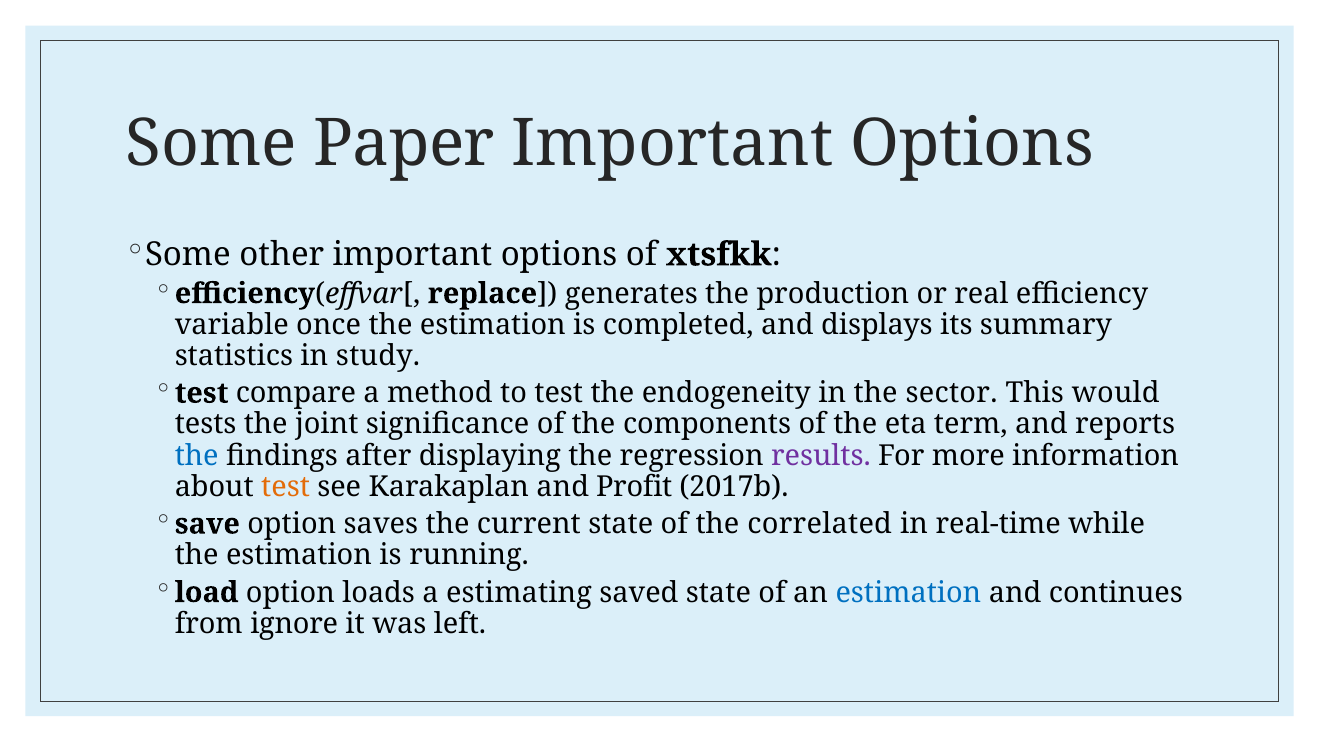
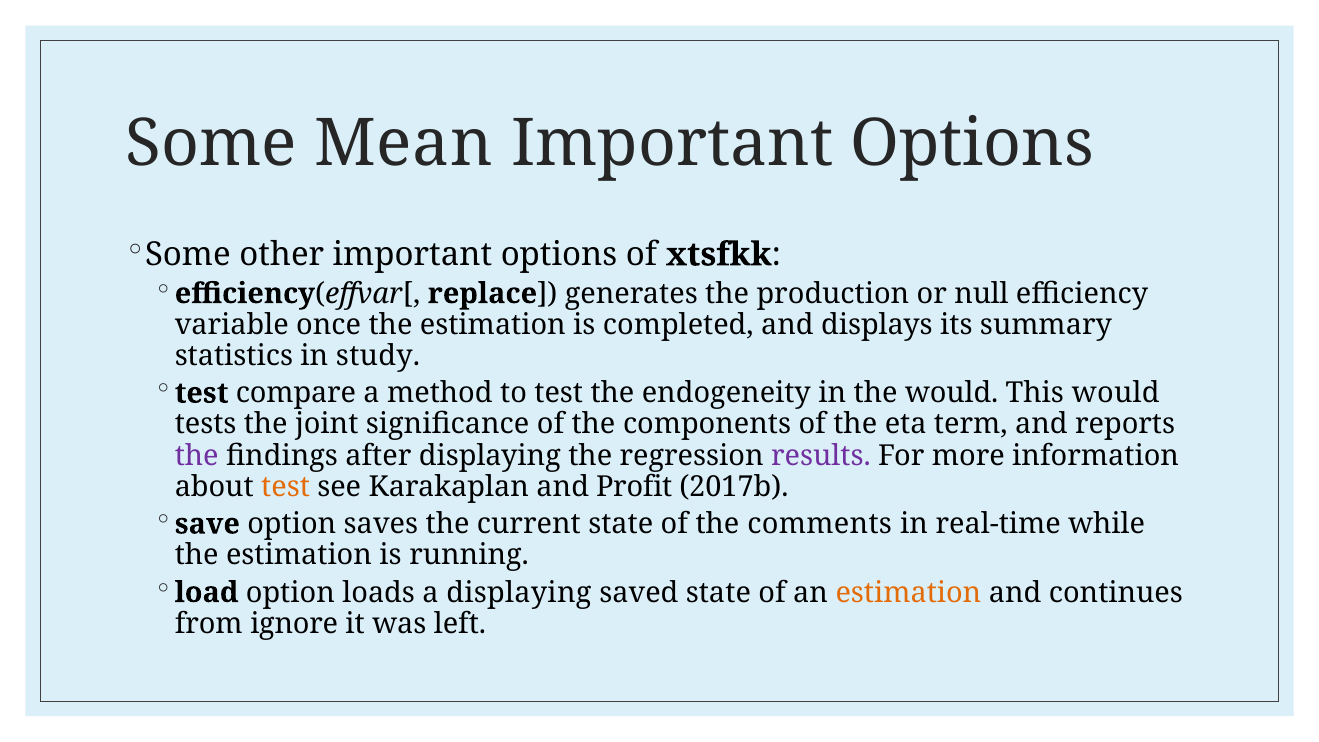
Paper: Paper -> Mean (404, 143)
real: real -> null (982, 294)
the sector: sector -> would (952, 393)
the colour: blue -> purple (197, 455)
correlated: correlated -> comments (820, 524)
a estimating: estimating -> displaying (519, 592)
estimation colour: blue -> orange (908, 592)
